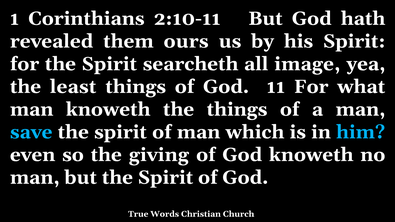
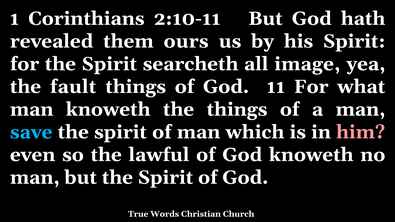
least: least -> fault (73, 87)
him colour: light blue -> pink (361, 132)
giving: giving -> lawful (159, 155)
